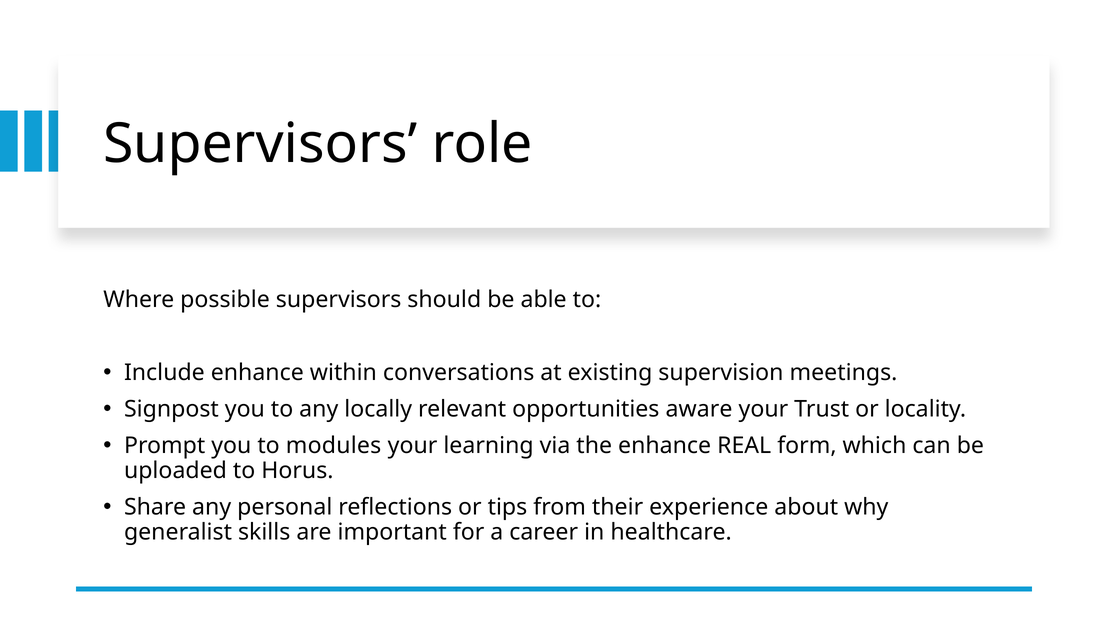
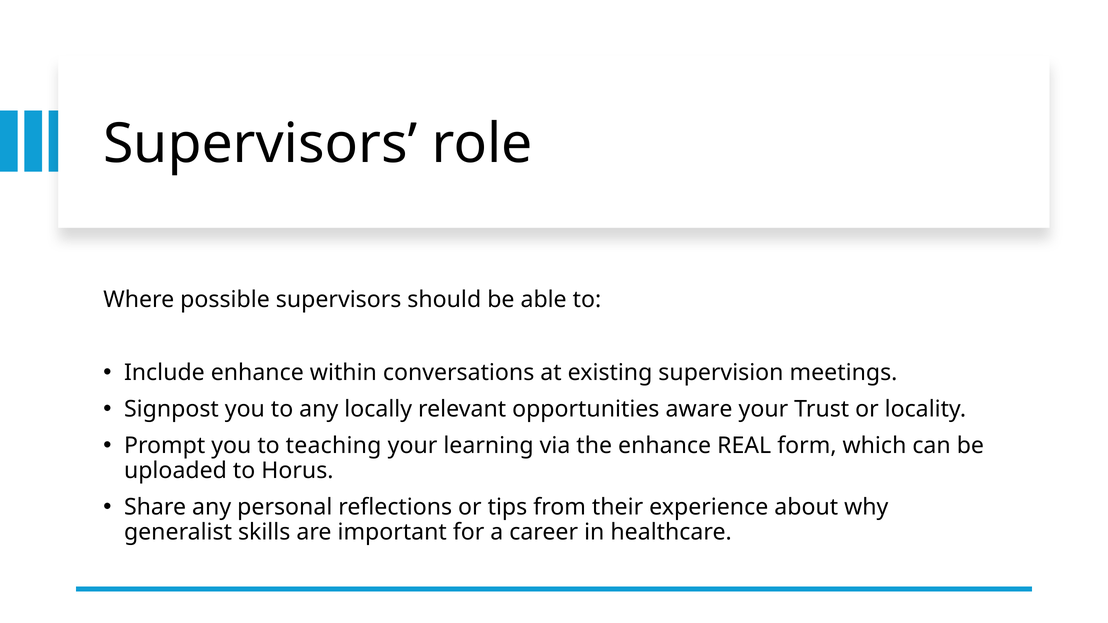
modules: modules -> teaching (334, 446)
